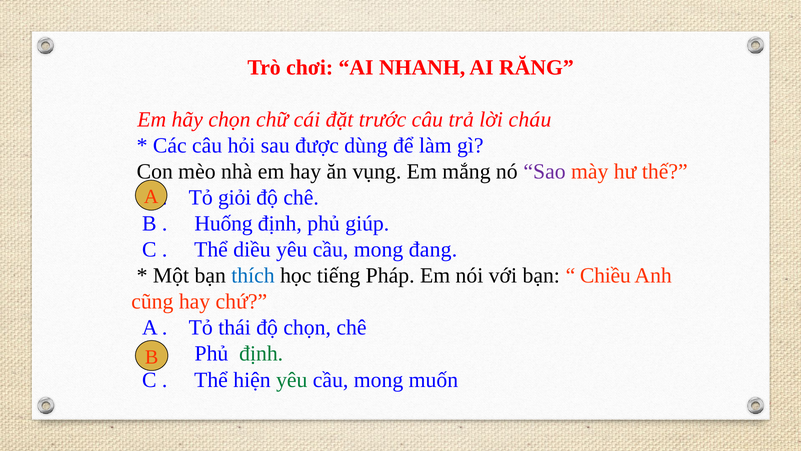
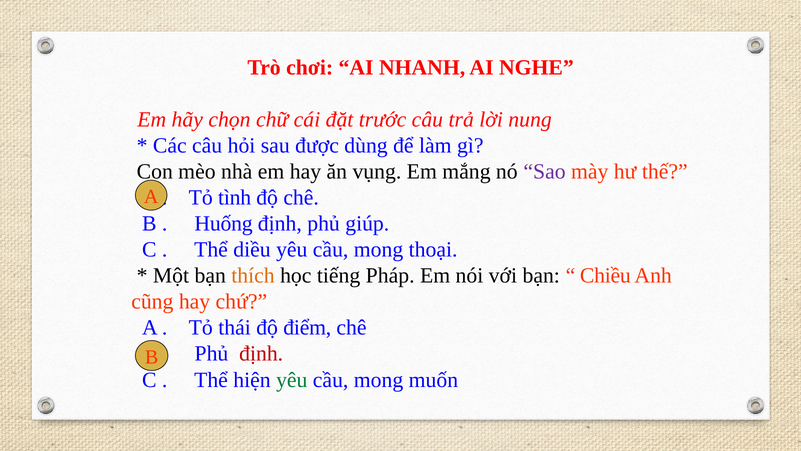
RĂNG: RĂNG -> NGHE (536, 67)
cháu: cháu -> nung (530, 119)
giỏi: giỏi -> tình (235, 197)
đang: đang -> thoại (433, 249)
thích colour: blue -> orange (253, 275)
độ chọn: chọn -> điểm (307, 327)
định colour: green -> red (261, 353)
